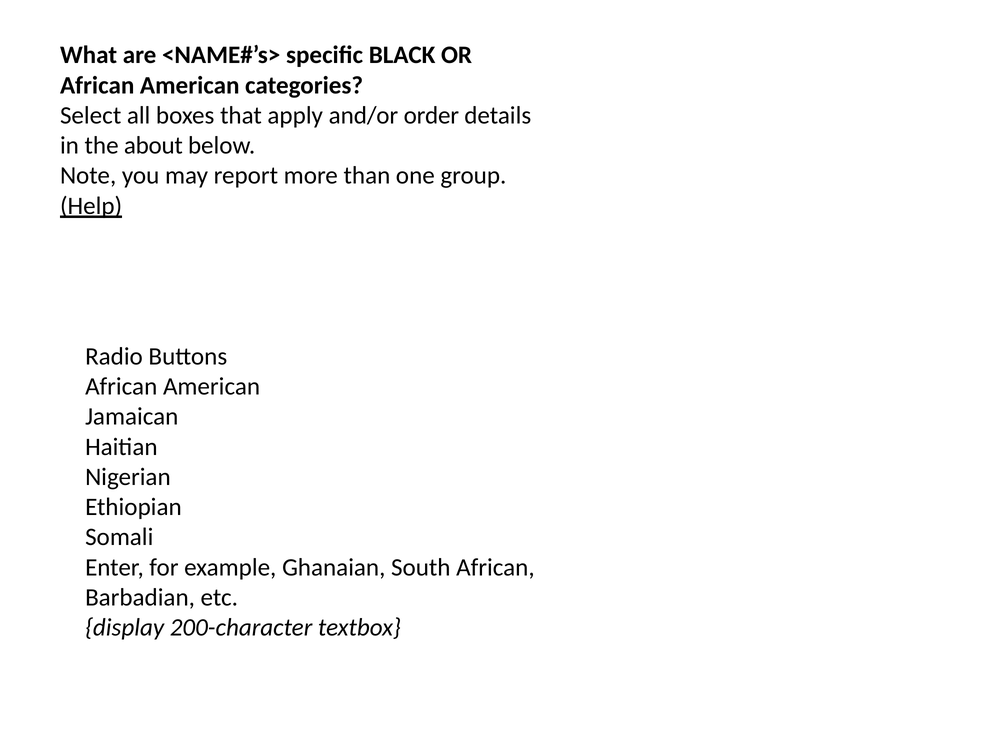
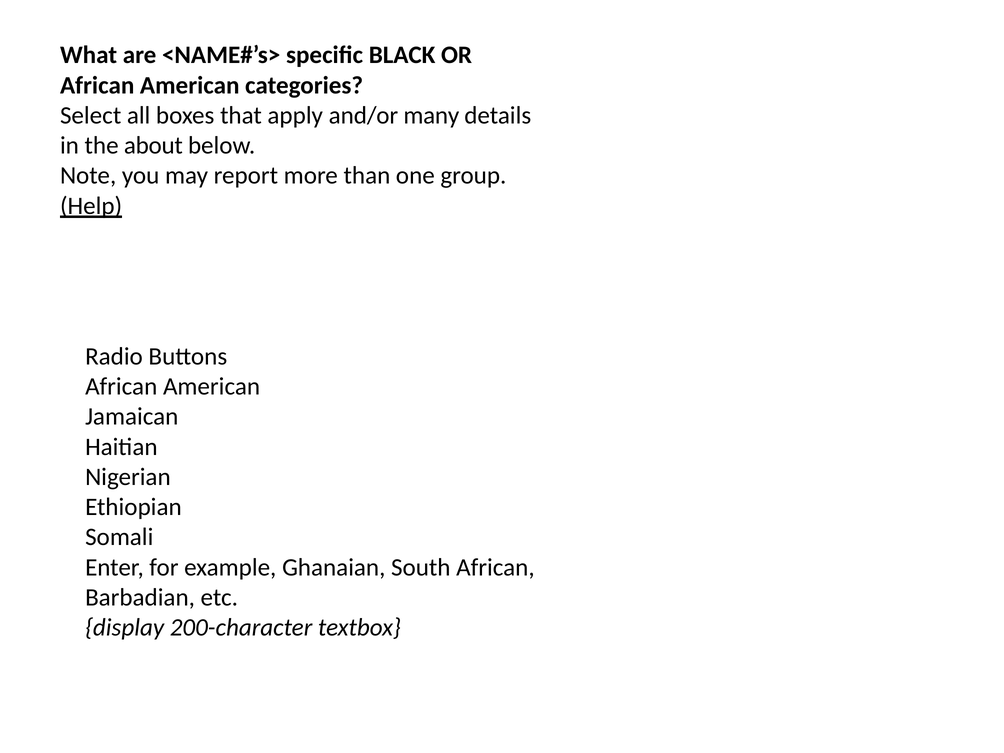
order: order -> many (431, 115)
